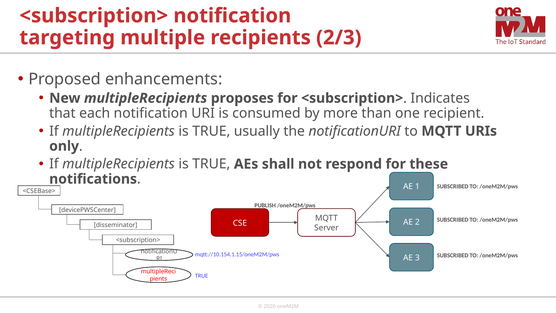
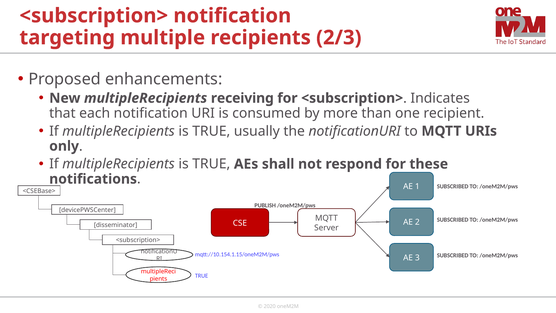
proposes: proposes -> receiving (242, 98)
